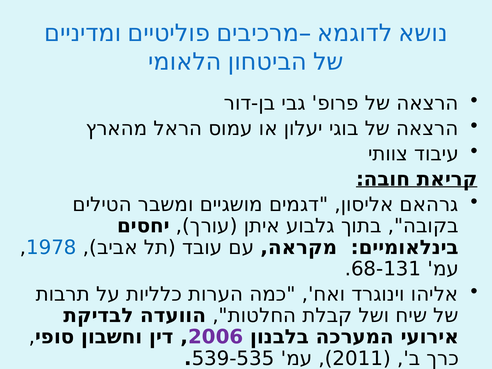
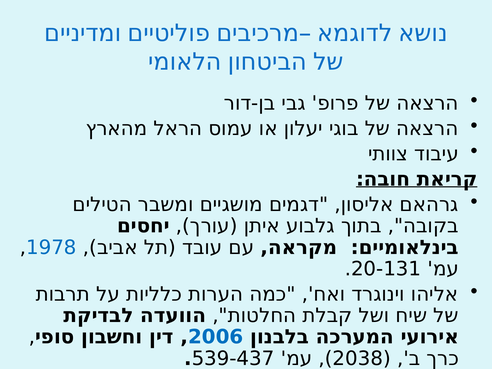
68-131: 68-131 -> 20-131 (386, 269)
2006 colour: purple -> blue (216, 337)
539-535: 539-535 -> 539-437 (233, 358)
2011: 2011 -> 2038 (358, 358)
